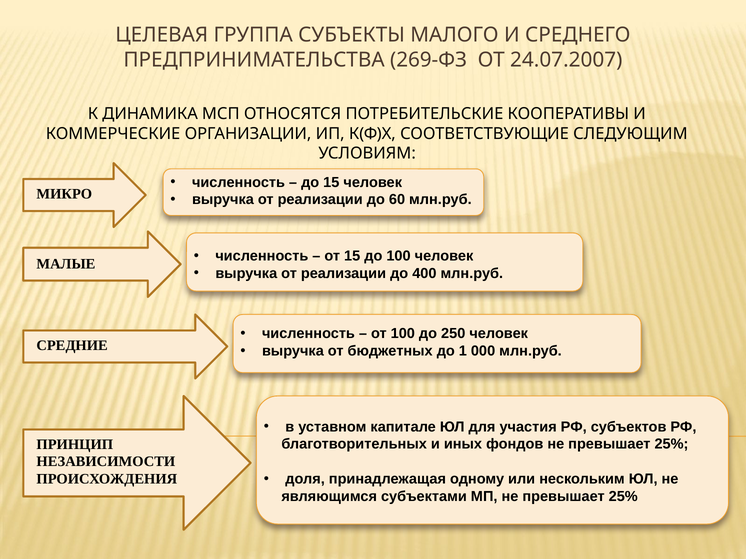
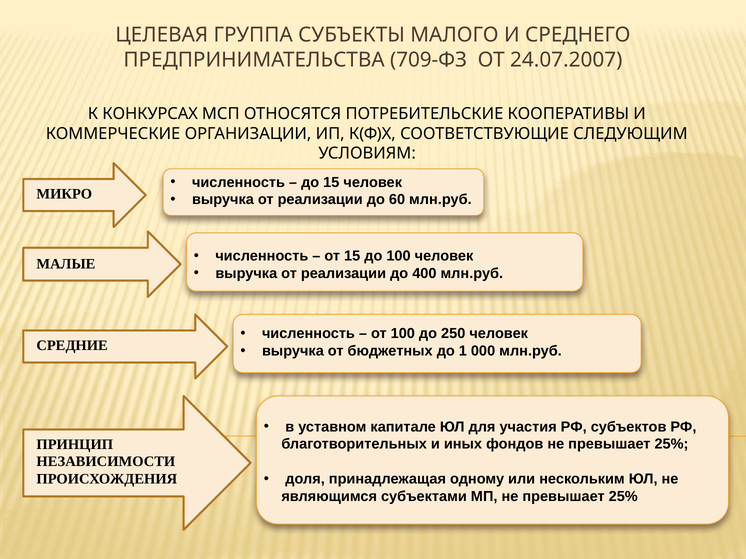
269-ФЗ: 269-ФЗ -> 709-ФЗ (429, 60)
ДИНАМИКА: ДИНАМИКА -> КОНКУРСАХ (150, 114)
